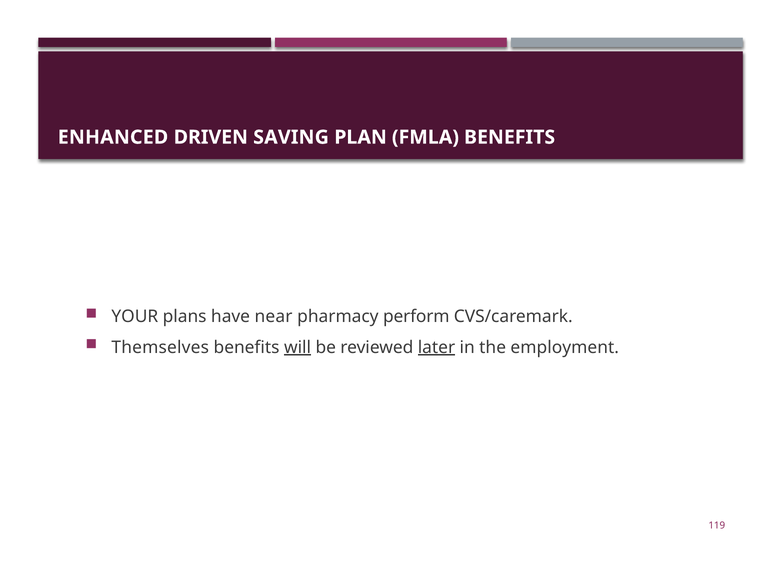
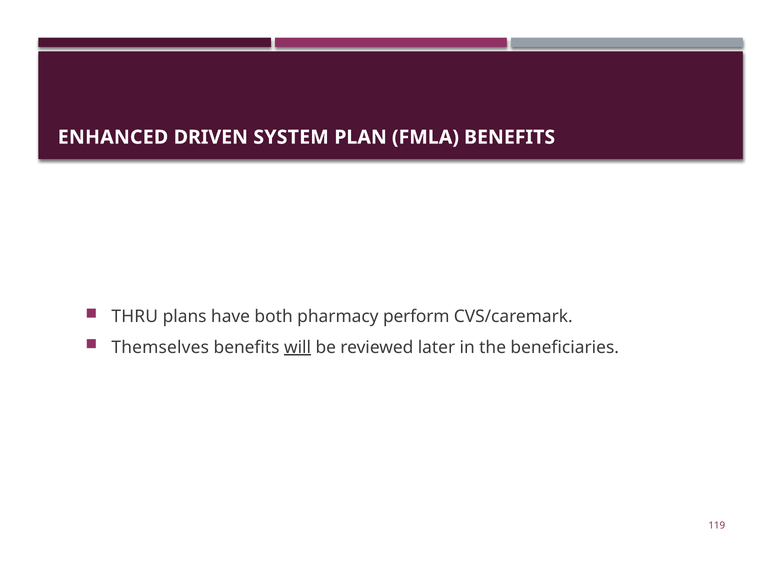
SAVING: SAVING -> SYSTEM (291, 137)
YOUR: YOUR -> THRU (135, 316)
near: near -> both (274, 316)
later underline: present -> none (436, 347)
employment: employment -> beneficiaries (565, 347)
